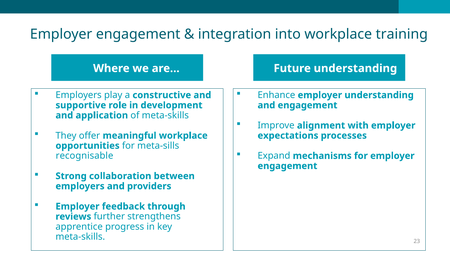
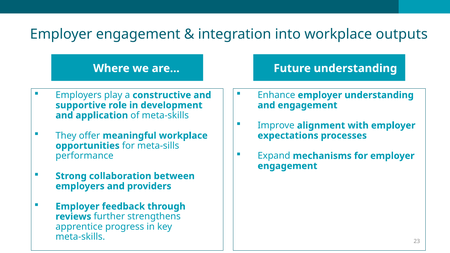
training: training -> outputs (402, 34)
recognisable: recognisable -> performance (85, 156)
